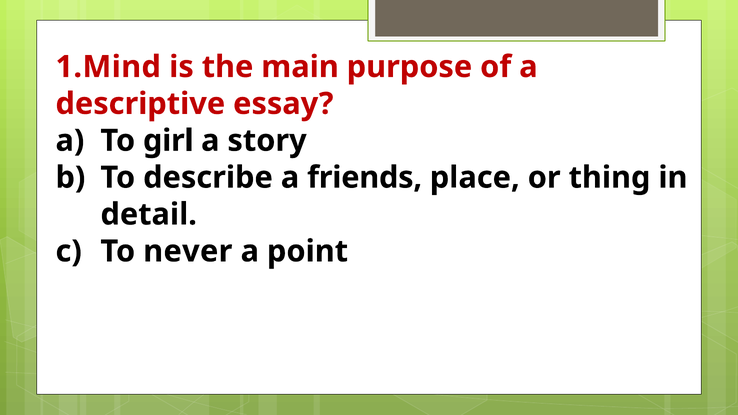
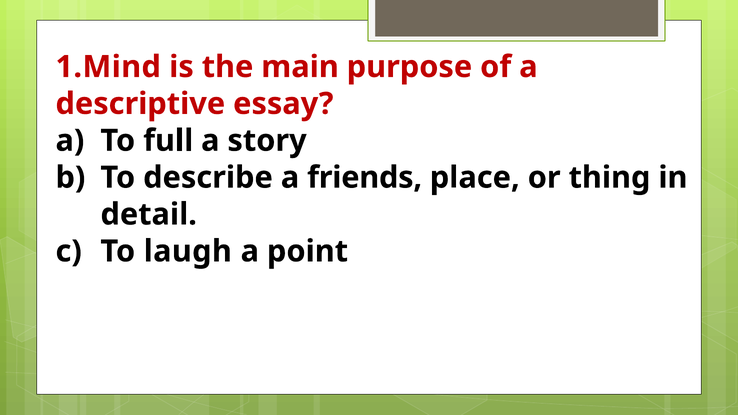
girl: girl -> full (168, 141)
never: never -> laugh (188, 251)
